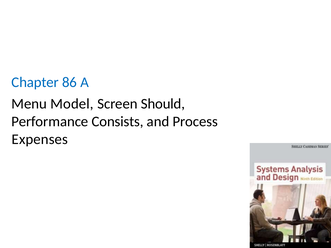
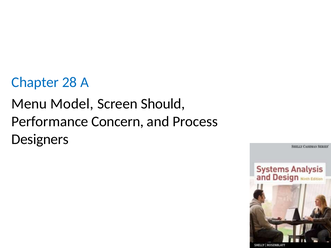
86: 86 -> 28 (69, 82)
Consists: Consists -> Concern (118, 122)
Expenses: Expenses -> Designers (40, 139)
